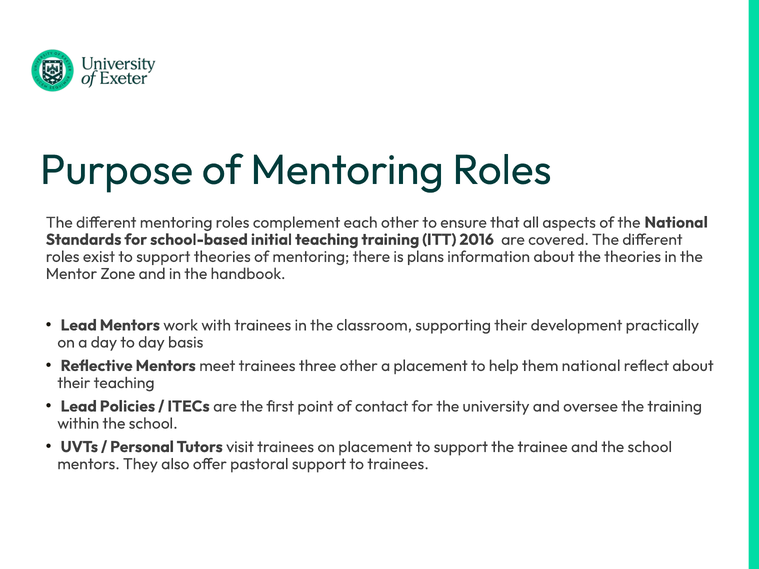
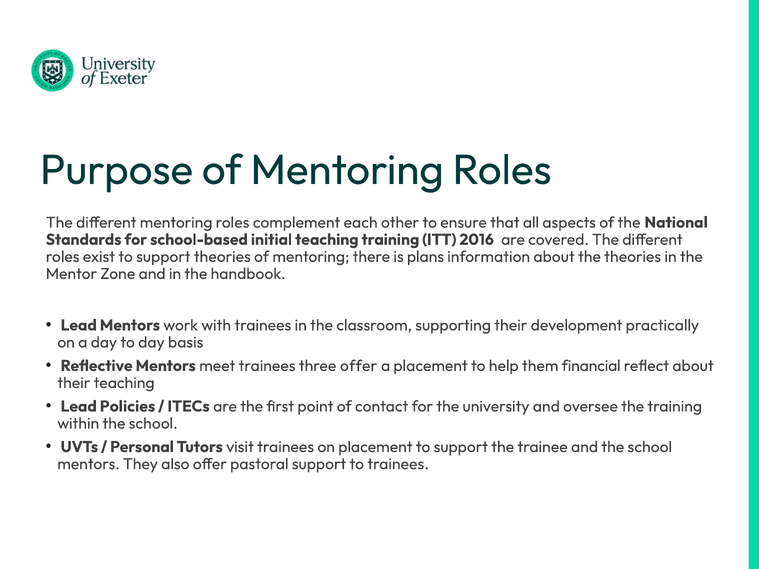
three other: other -> offer (359, 366)
them national: national -> financial (591, 366)
